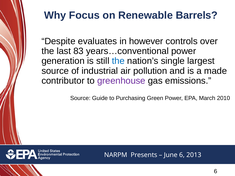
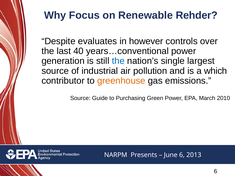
Barrels: Barrels -> Rehder (197, 15)
83: 83 -> 40 (78, 51)
made: made -> which (216, 71)
greenhouse colour: purple -> orange (121, 81)
